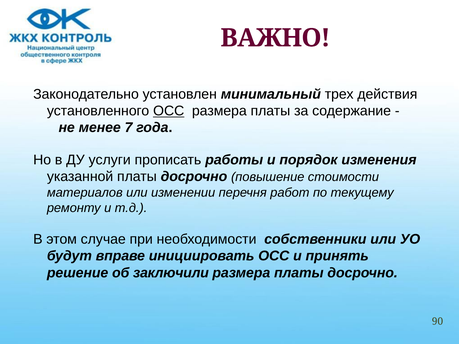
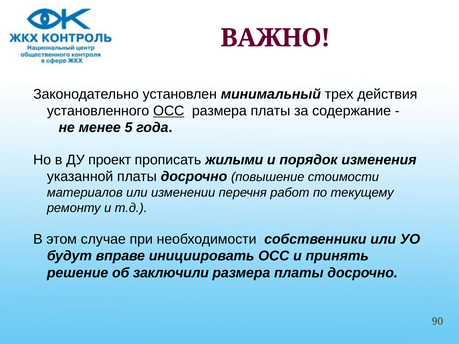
7: 7 -> 5 (129, 128)
услуги: услуги -> проект (110, 160)
работы: работы -> жилыми (234, 160)
